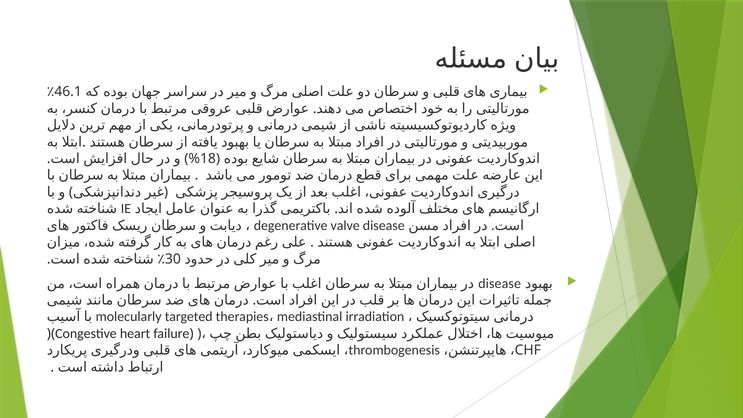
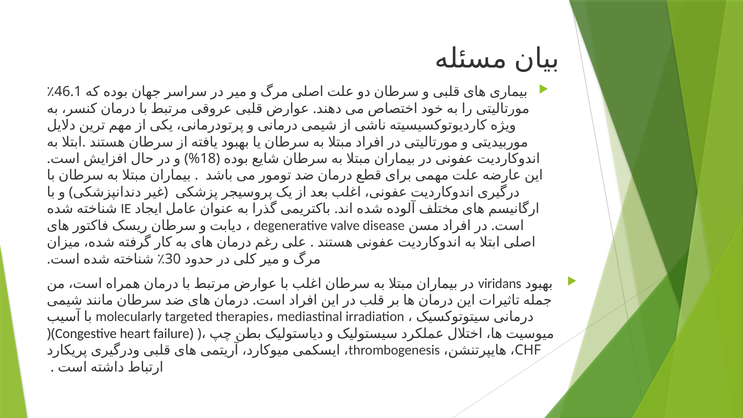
disease: disease -> viridans (500, 283)
